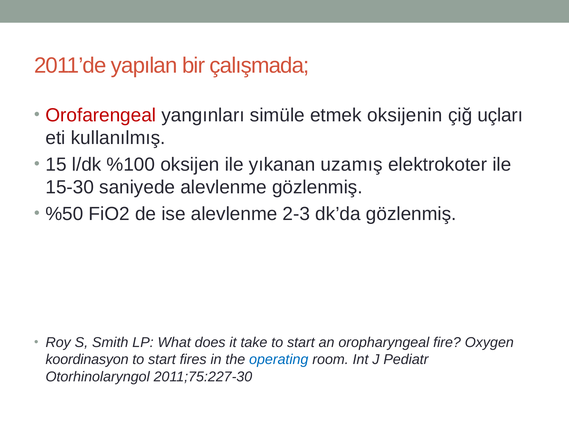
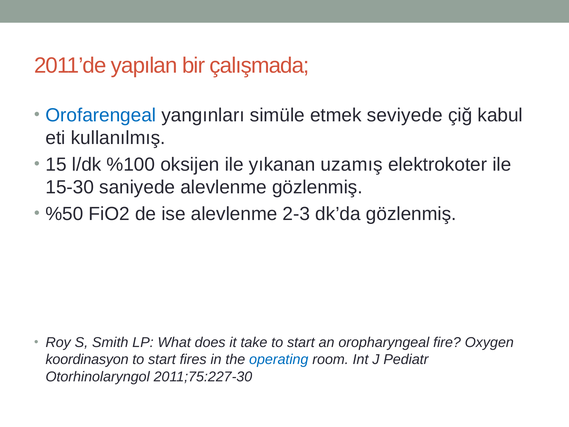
Orofarengeal colour: red -> blue (101, 115)
oksijenin: oksijenin -> seviyede (405, 115)
uçları: uçları -> kabul (500, 115)
